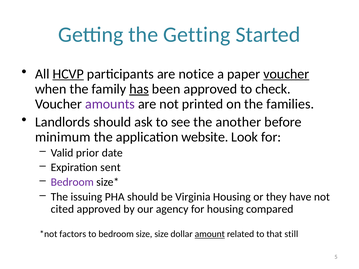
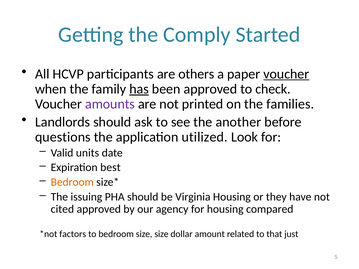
the Getting: Getting -> Comply (197, 35)
HCVP underline: present -> none (68, 74)
notice: notice -> others (196, 74)
minimum: minimum -> questions (63, 137)
website: website -> utilized (205, 137)
prior: prior -> units (88, 153)
sent: sent -> best (110, 168)
Bedroom colour: purple -> orange (72, 182)
amount underline: present -> none (210, 234)
still: still -> just (291, 234)
